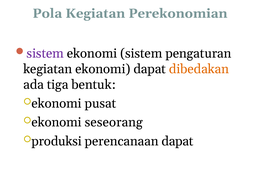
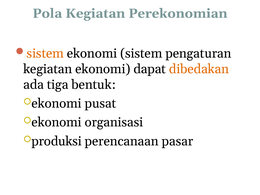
sistem colour: purple -> orange (45, 53)
seseorang: seseorang -> organisasi (114, 122)
perencanaan dapat: dapat -> pasar (177, 141)
